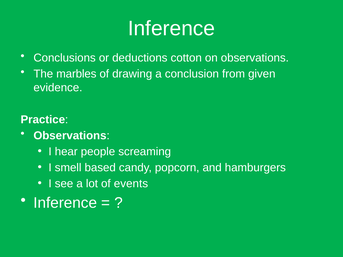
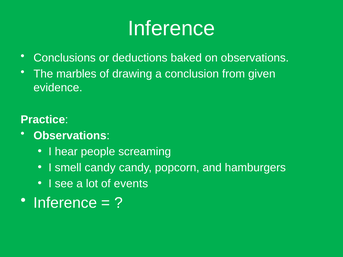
cotton: cotton -> baked (186, 58)
smell based: based -> candy (100, 168)
